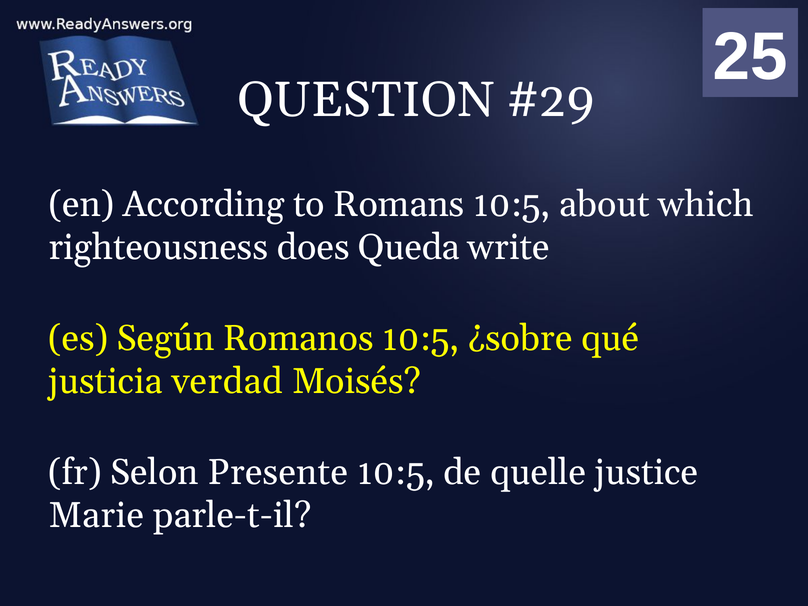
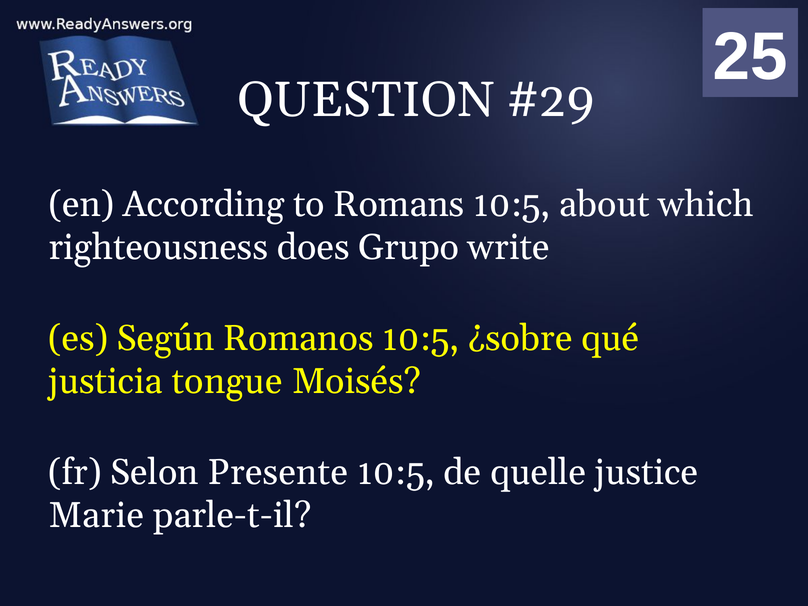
Queda: Queda -> Grupo (409, 248)
verdad: verdad -> tongue (227, 382)
